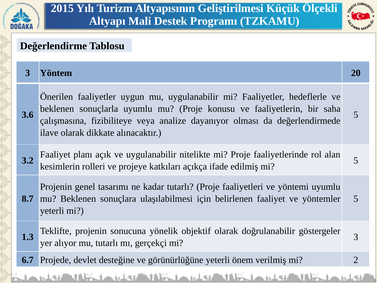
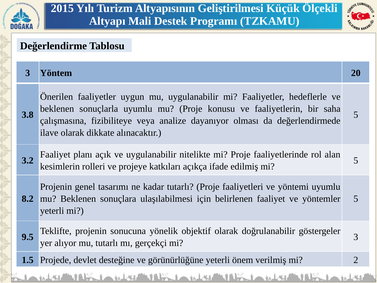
3.6: 3.6 -> 3.8 (28, 115)
8.7: 8.7 -> 8.2 (28, 199)
1.3: 1.3 -> 9.5 (28, 237)
6.7: 6.7 -> 1.5 (28, 260)
